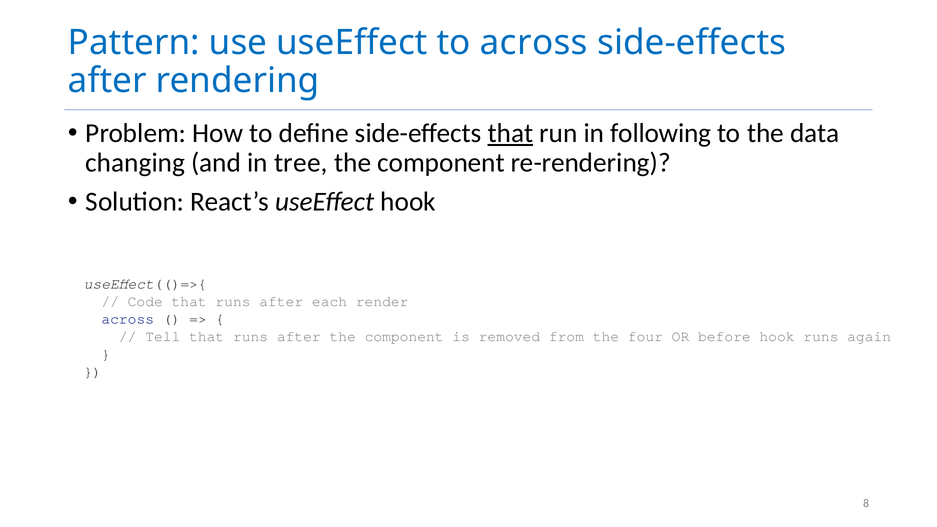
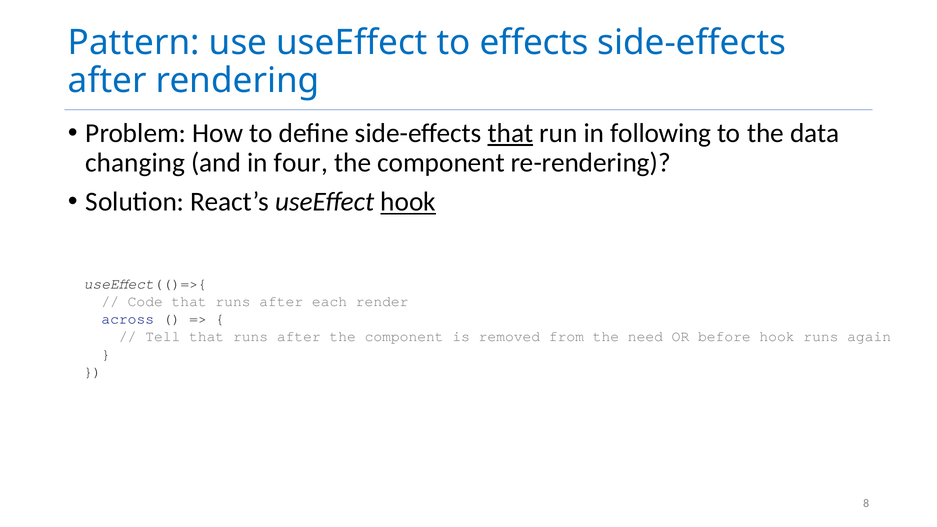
to across: across -> effects (534, 43)
tree: tree -> four (301, 163)
hook underline: none -> present (408, 202)
four: four -> need (645, 337)
